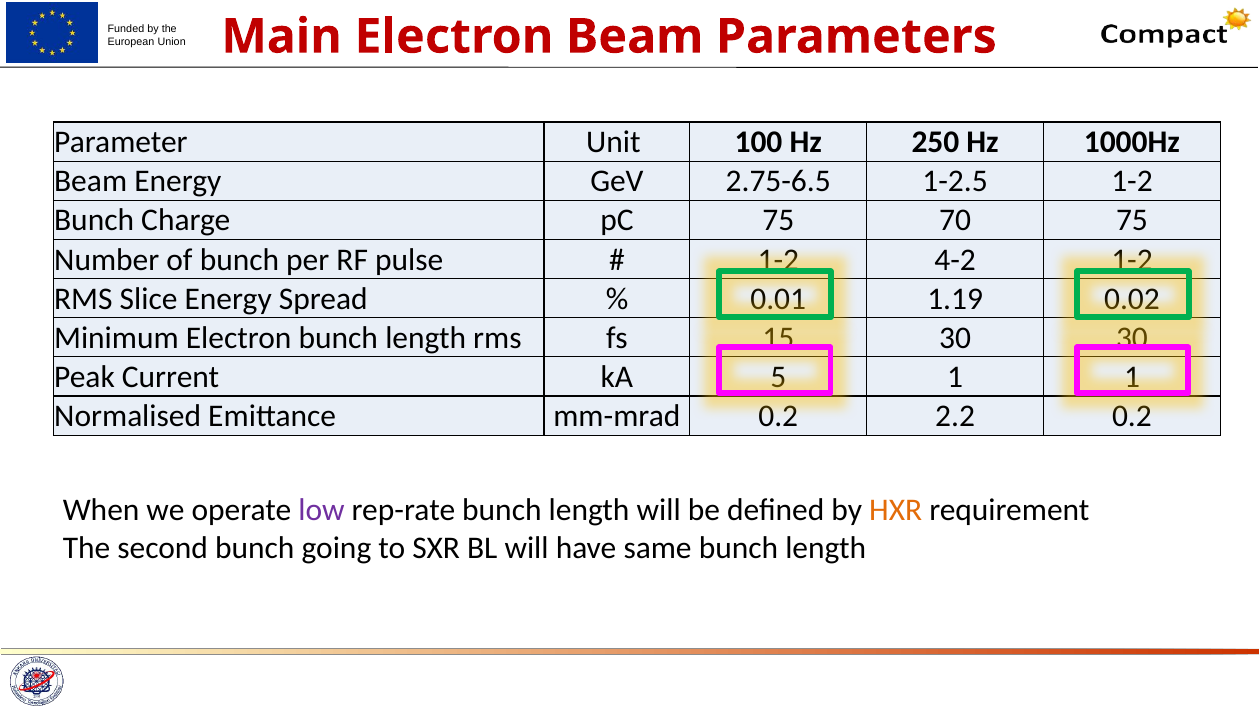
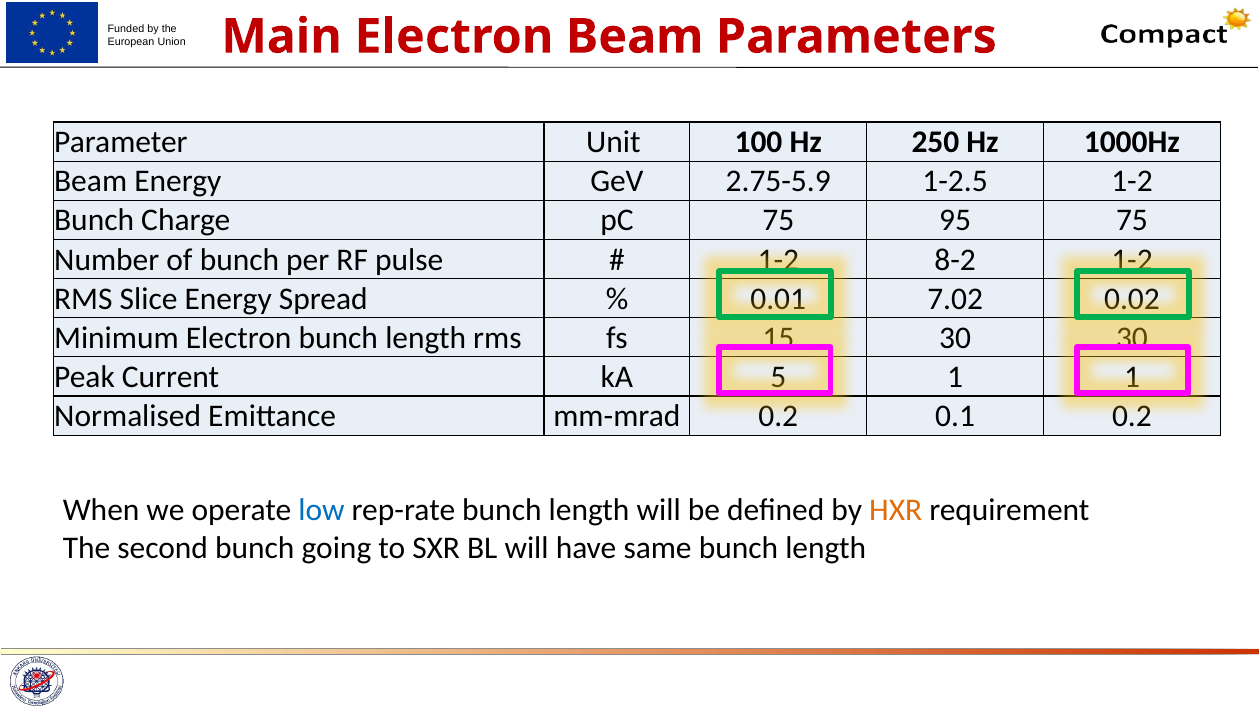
2.75-6.5: 2.75-6.5 -> 2.75-5.9 (778, 181)
70: 70 -> 95 (955, 221)
4-2: 4-2 -> 8-2 (955, 260)
1.19: 1.19 -> 7.02 (955, 299)
2.2: 2.2 -> 0.1 (955, 416)
low colour: purple -> blue (322, 510)
